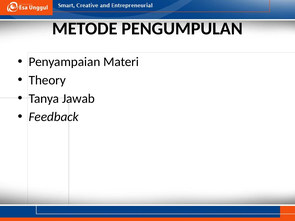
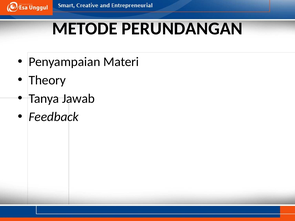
PENGUMPULAN: PENGUMPULAN -> PERUNDANGAN (182, 29)
